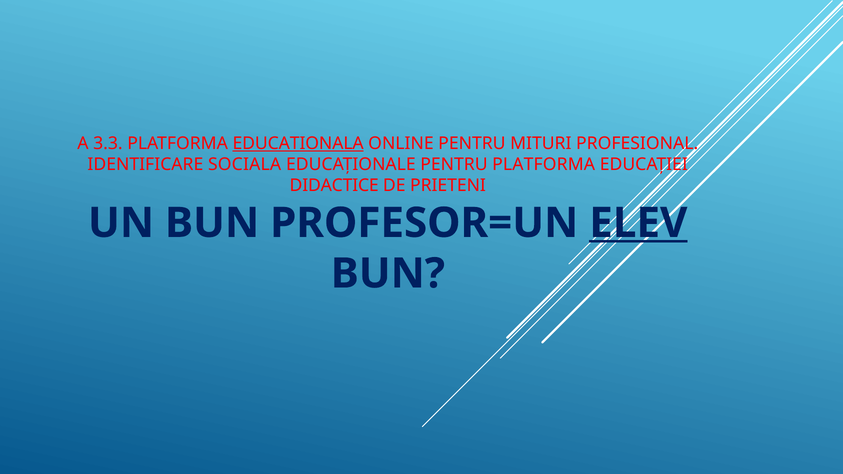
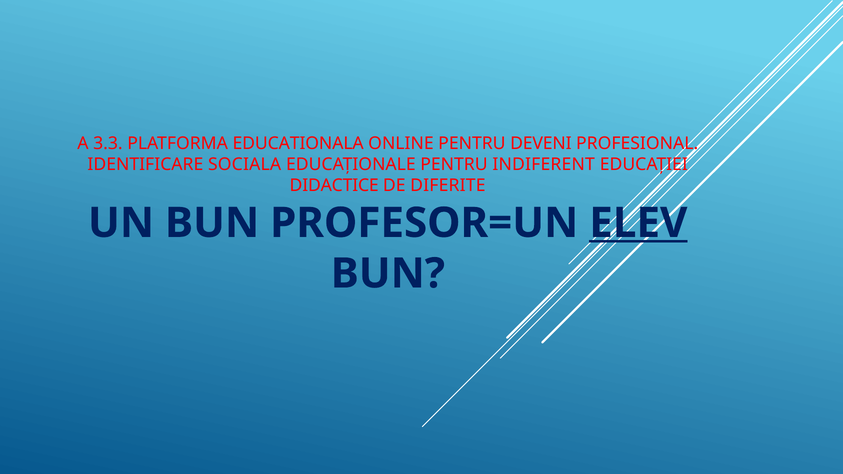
EDUCATIONALA underline: present -> none (298, 143)
MITURI: MITURI -> DEVENI (541, 143)
PENTRU PLATFORMA: PLATFORMA -> INDIFERENT (544, 164)
PRIETENI: PRIETENI -> DIFERITE (448, 186)
